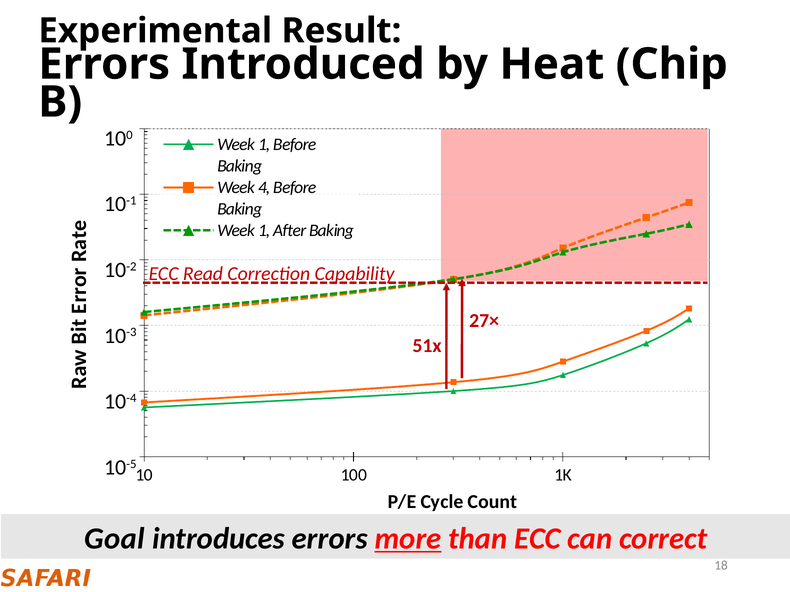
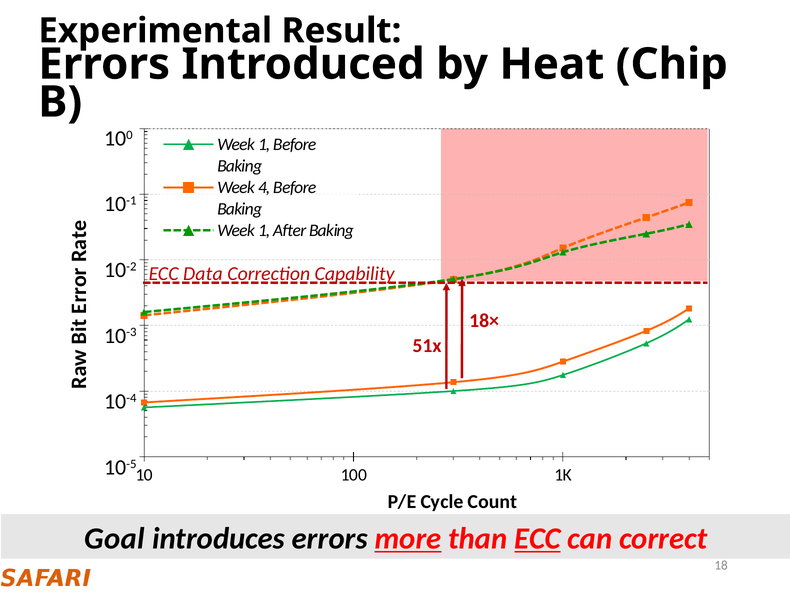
Read: Read -> Data (203, 274)
27×: 27× -> 18× (484, 321)
ECC underline: none -> present (538, 539)
